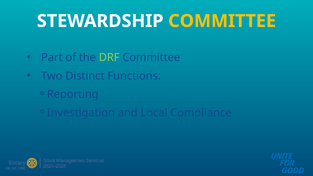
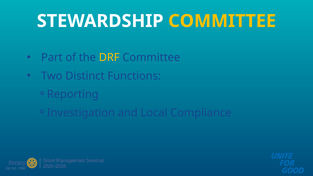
DRF colour: light green -> yellow (109, 57)
